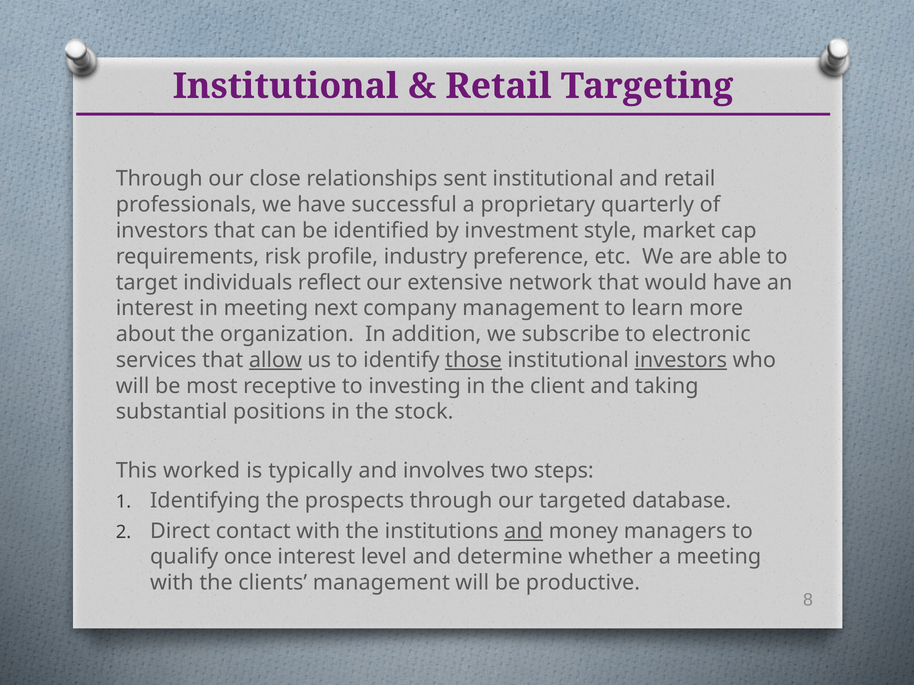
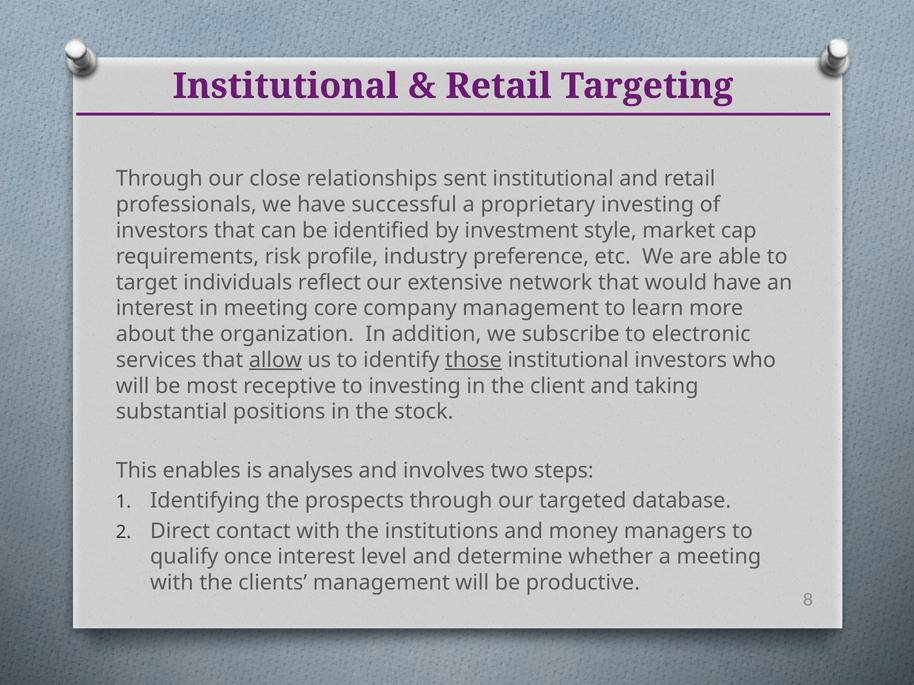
proprietary quarterly: quarterly -> investing (647, 205)
next: next -> core (336, 309)
investors underline: present -> none (681, 360)
worked: worked -> enables (202, 471)
typically: typically -> analyses (310, 471)
and underline: present -> none (524, 531)
